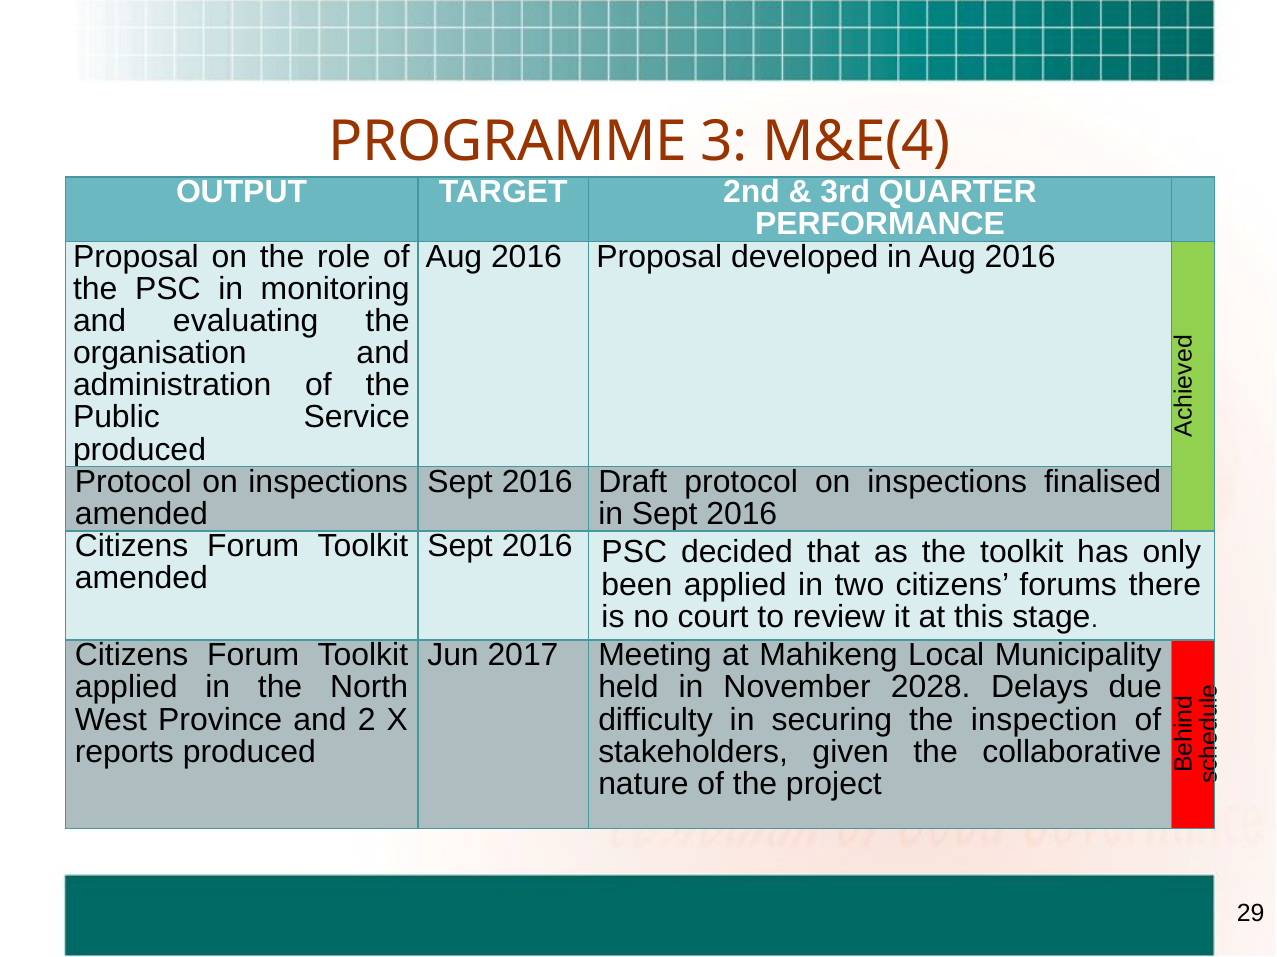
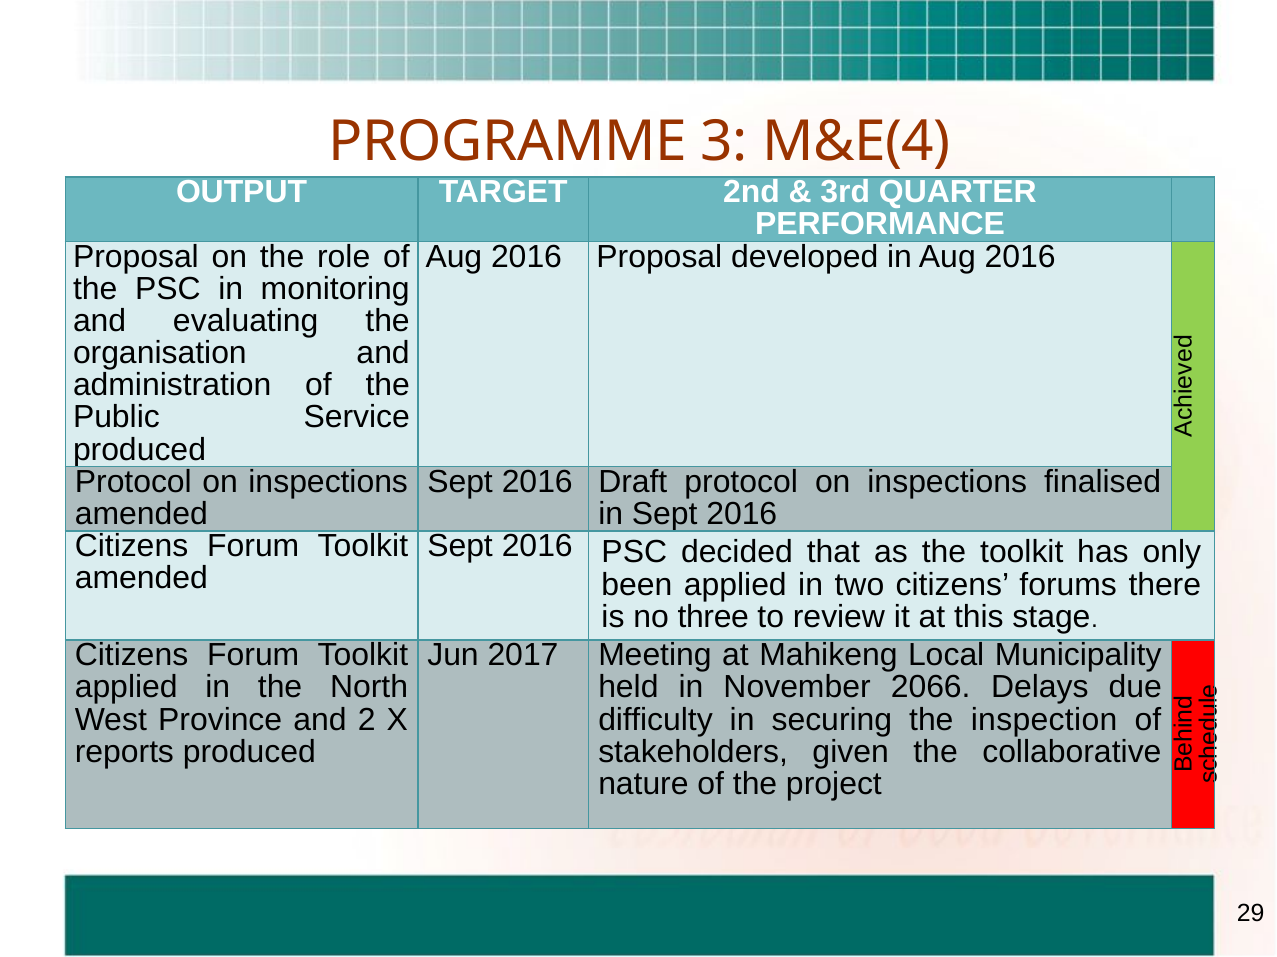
court: court -> three (713, 617)
2028: 2028 -> 2066 (931, 688)
